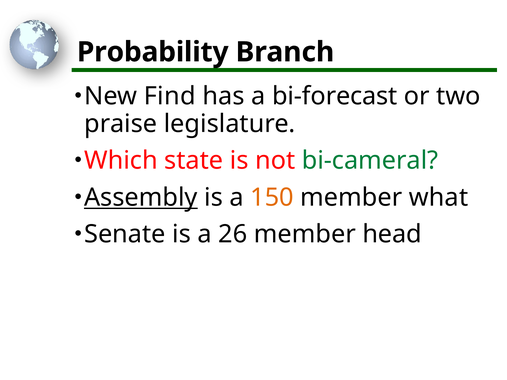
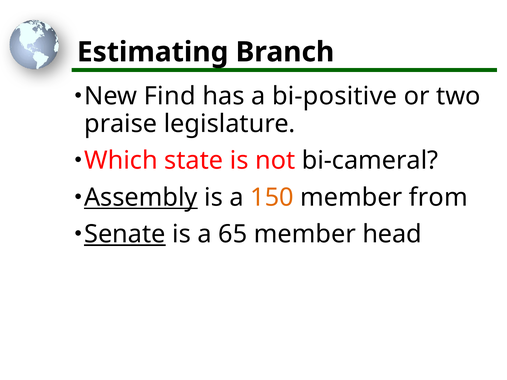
Probability: Probability -> Estimating (153, 52)
bi-forecast: bi-forecast -> bi-positive (335, 96)
bi-cameral colour: green -> black (370, 161)
what: what -> from (438, 198)
Senate underline: none -> present (125, 234)
26: 26 -> 65 (233, 234)
